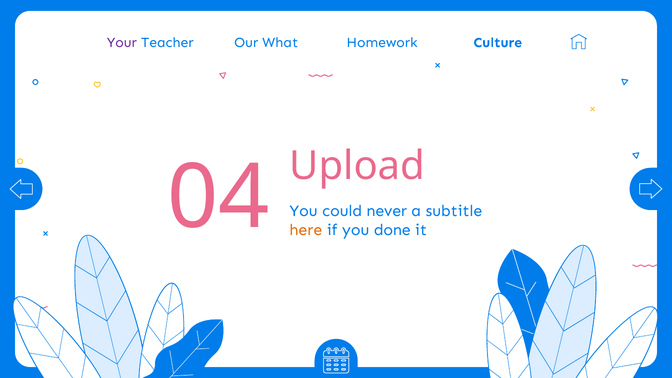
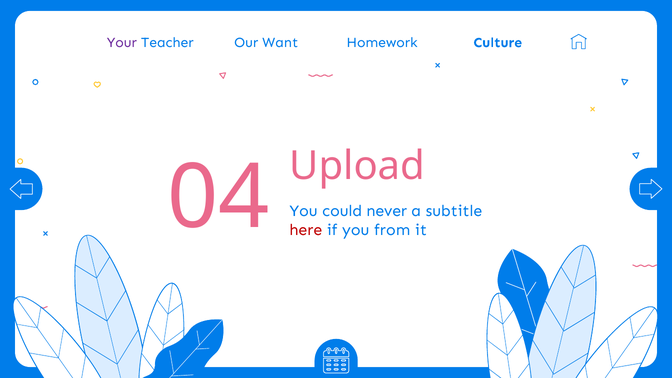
What: What -> Want (280, 43)
here colour: orange -> red (306, 230)
done: done -> from (392, 230)
